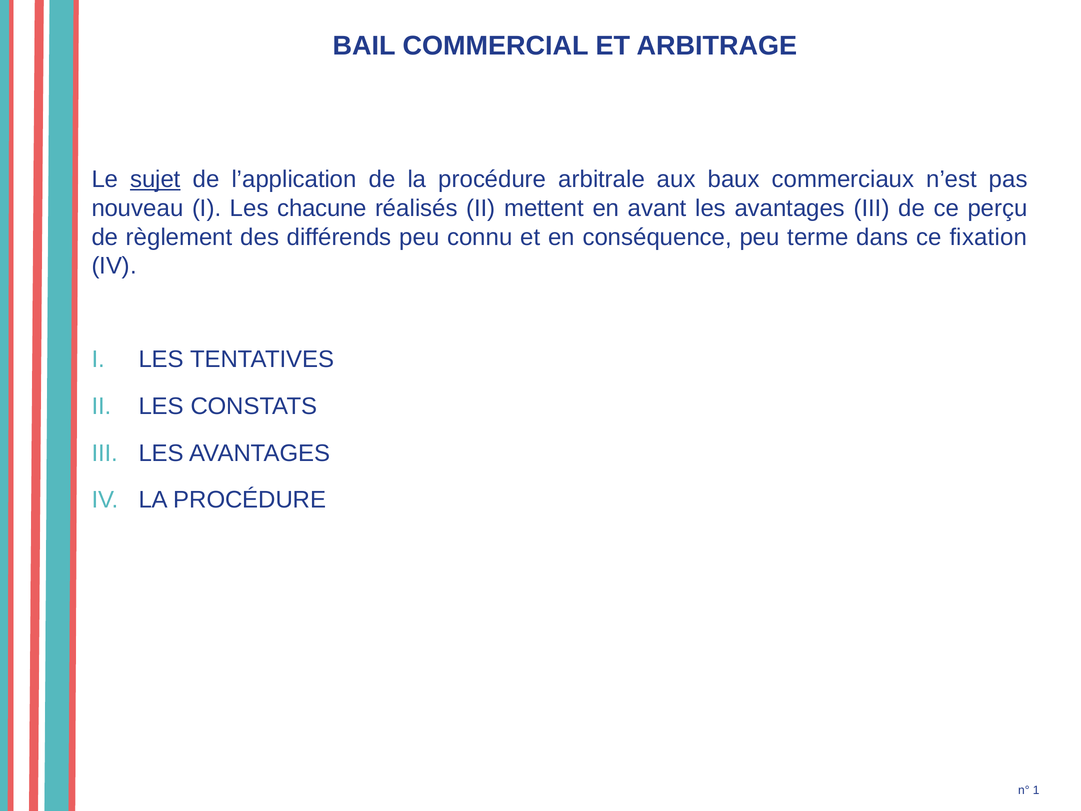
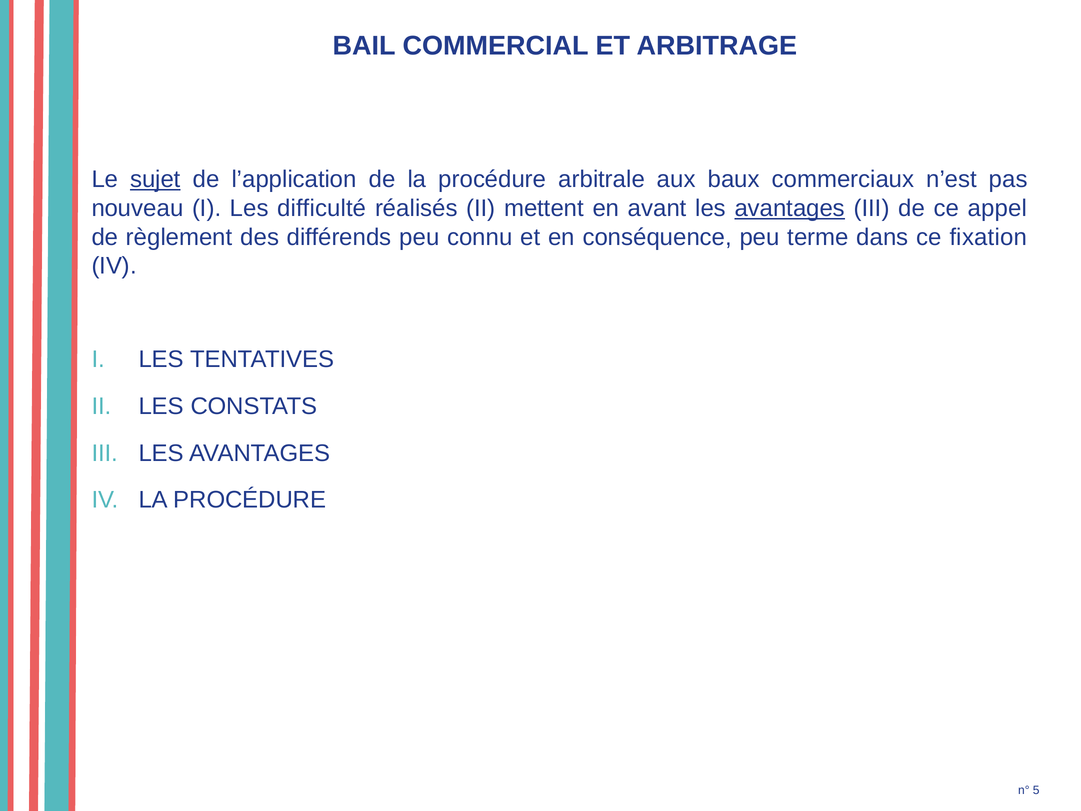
chacune: chacune -> difficulté (322, 208)
avantages underline: none -> present (790, 208)
perçu: perçu -> appel (997, 208)
1: 1 -> 5 (1036, 790)
